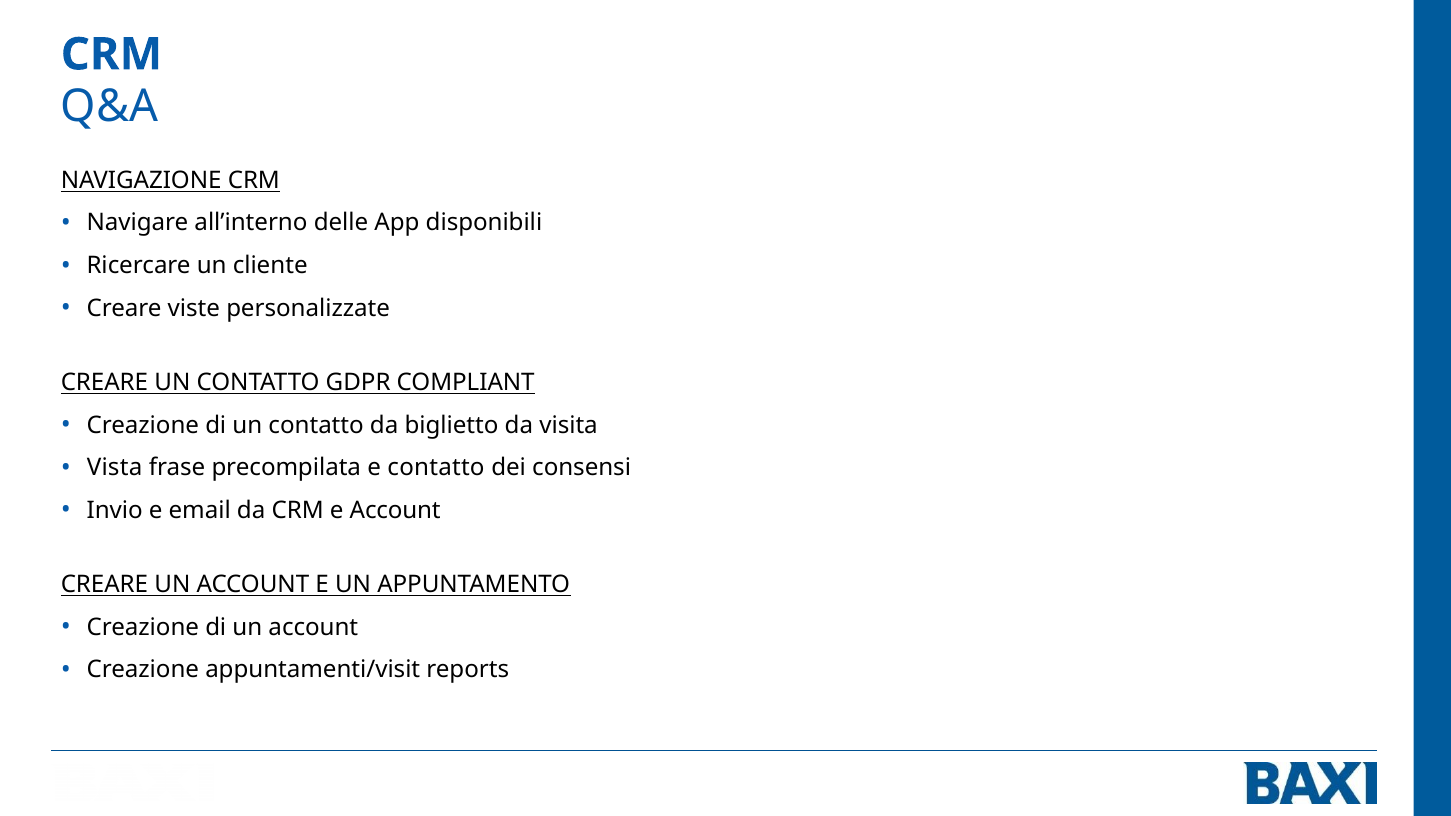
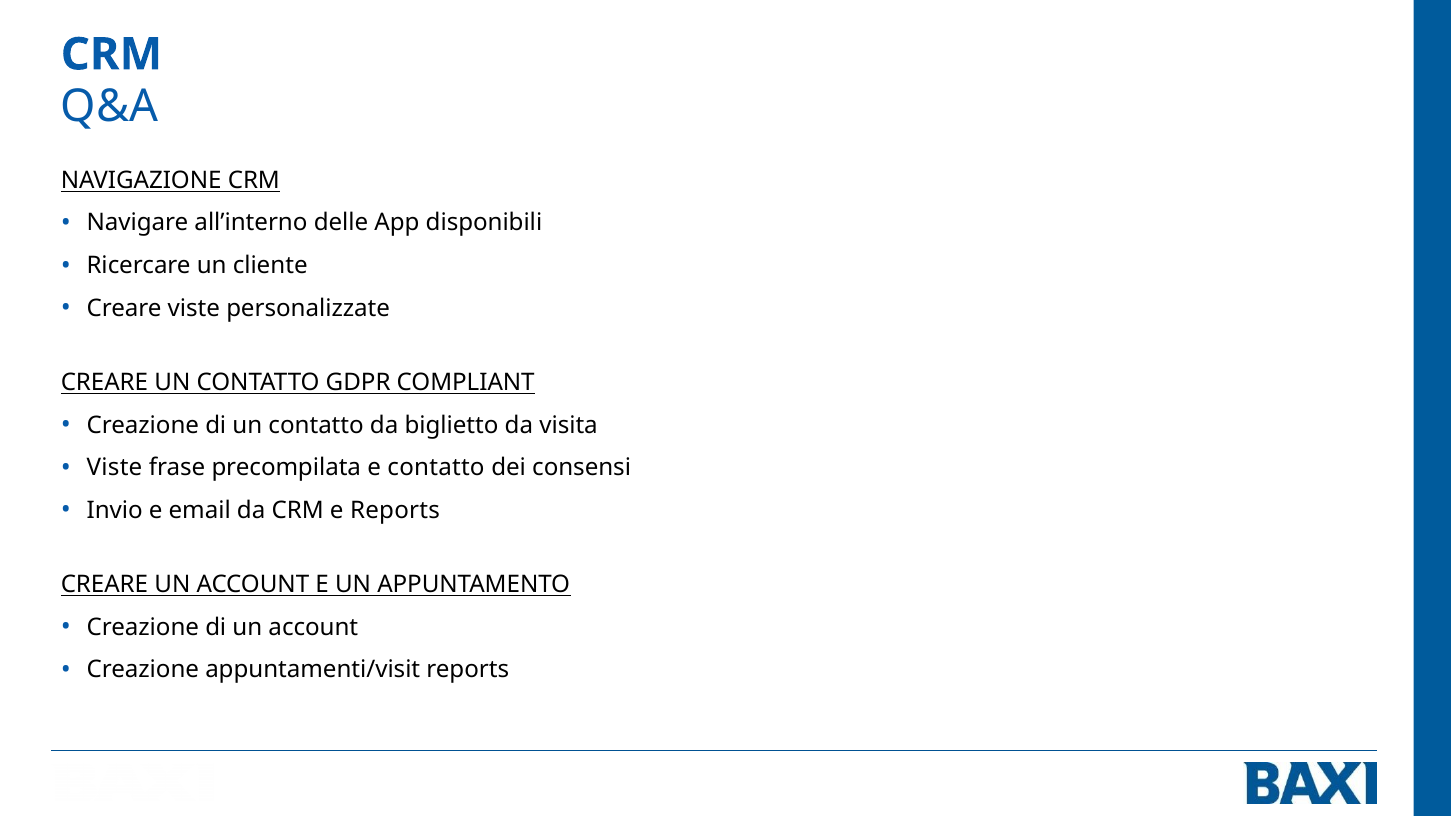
Vista: Vista -> Viste (115, 468)
e Account: Account -> Reports (395, 510)
